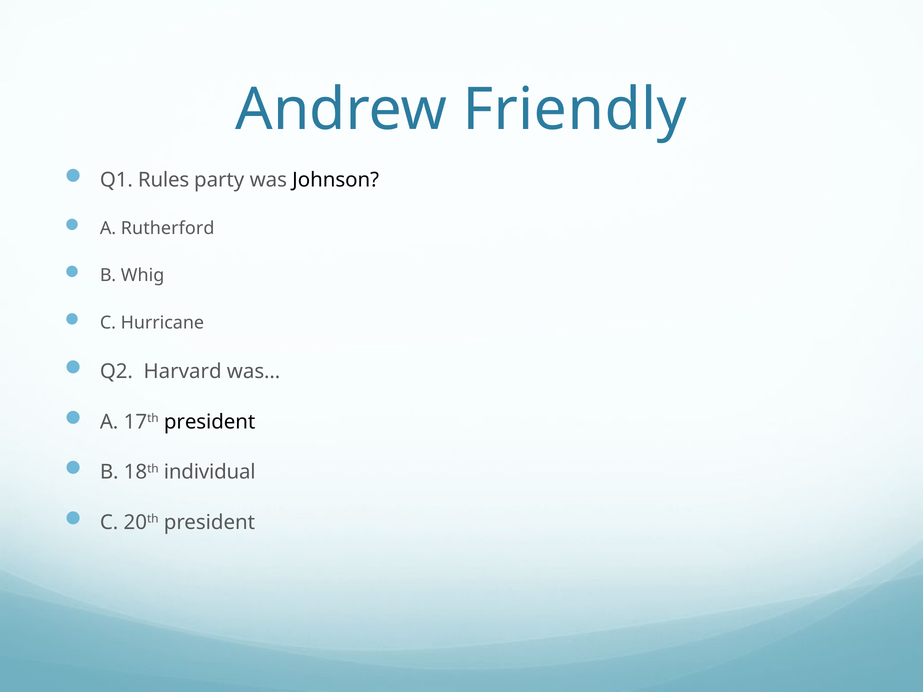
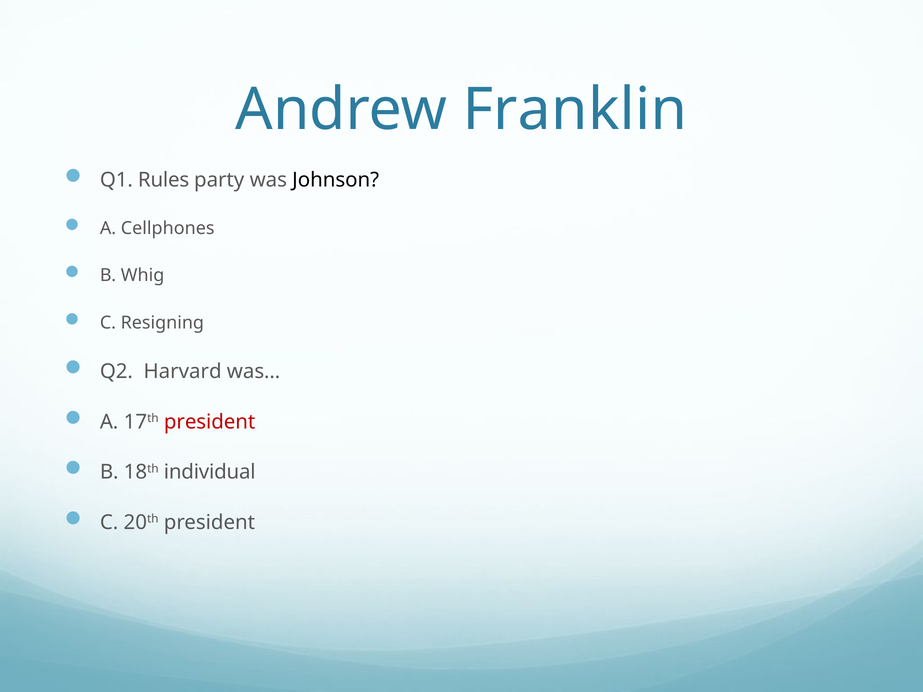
Friendly: Friendly -> Franklin (575, 110)
Rutherford: Rutherford -> Cellphones (168, 228)
Hurricane: Hurricane -> Resigning (162, 323)
president colour: black -> red (210, 422)
